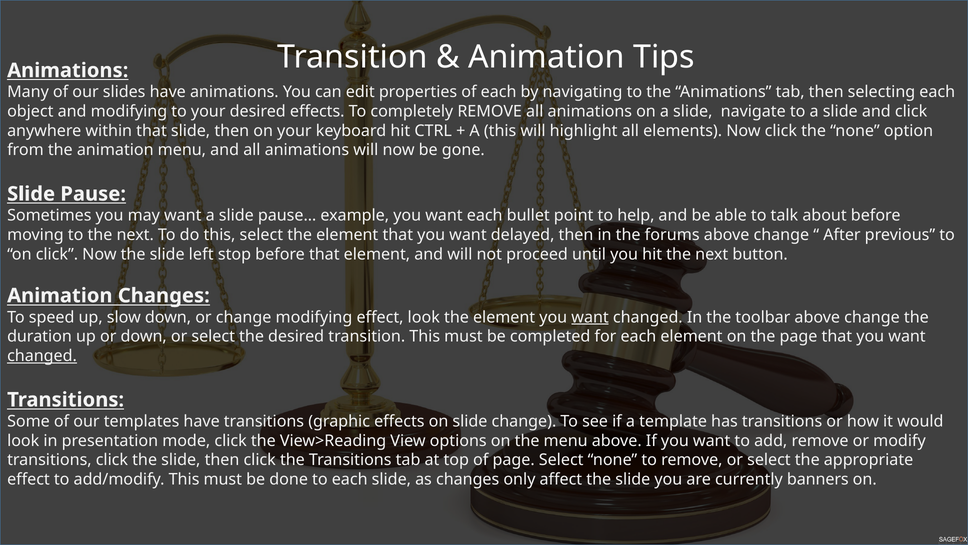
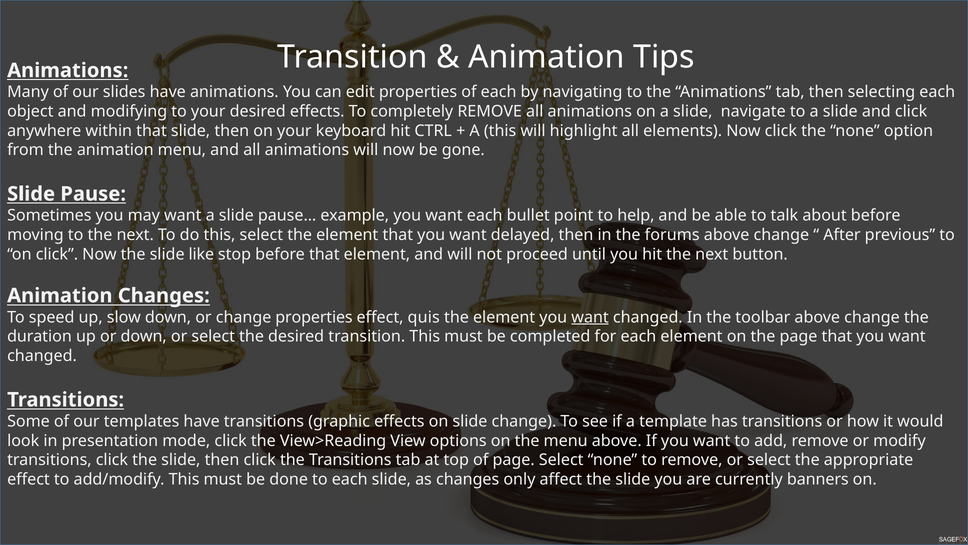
left: left -> like (201, 254)
change modifying: modifying -> properties (314, 317)
effect look: look -> quis (424, 317)
changed underline: present -> none (42, 356)
